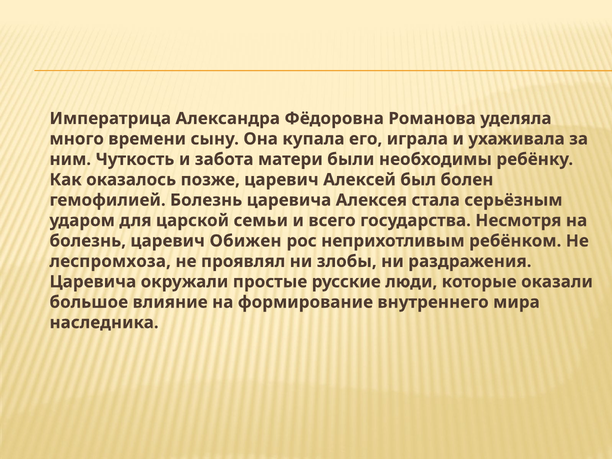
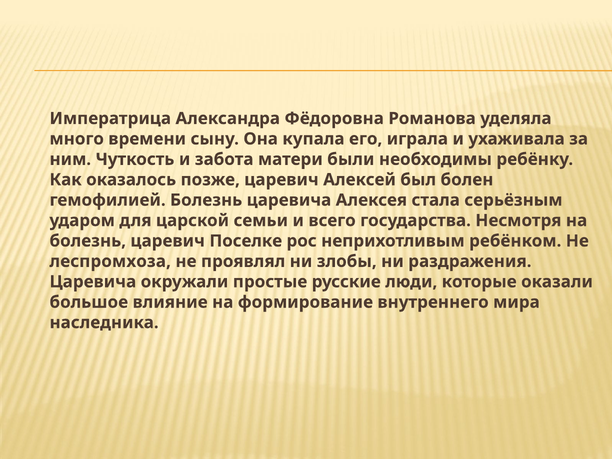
Обижен: Обижен -> Поселке (246, 241)
